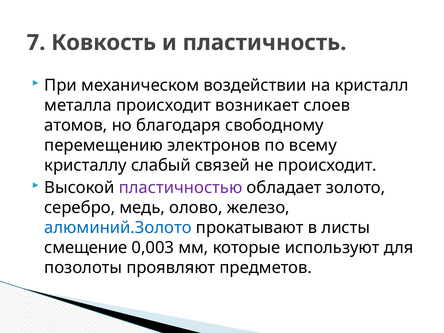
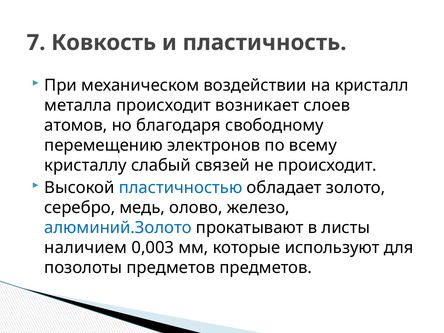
пластичностью colour: purple -> blue (181, 188)
смещение: смещение -> наличием (86, 248)
позолоты проявляют: проявляют -> предметов (171, 268)
